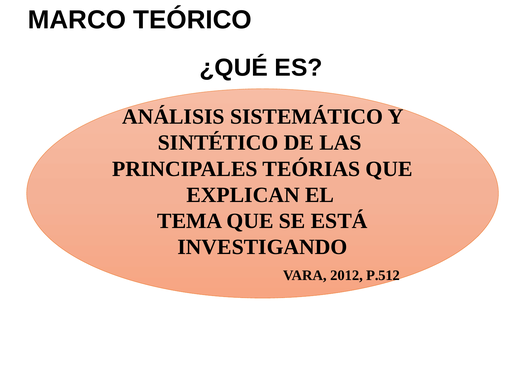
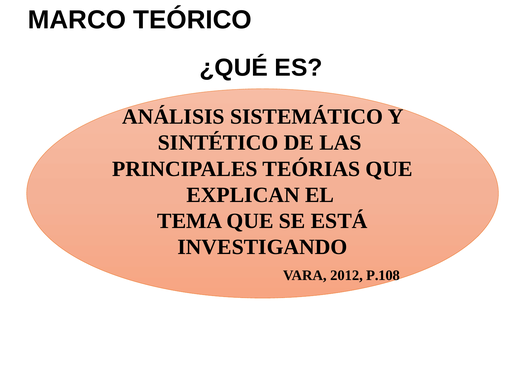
P.512: P.512 -> P.108 (383, 275)
